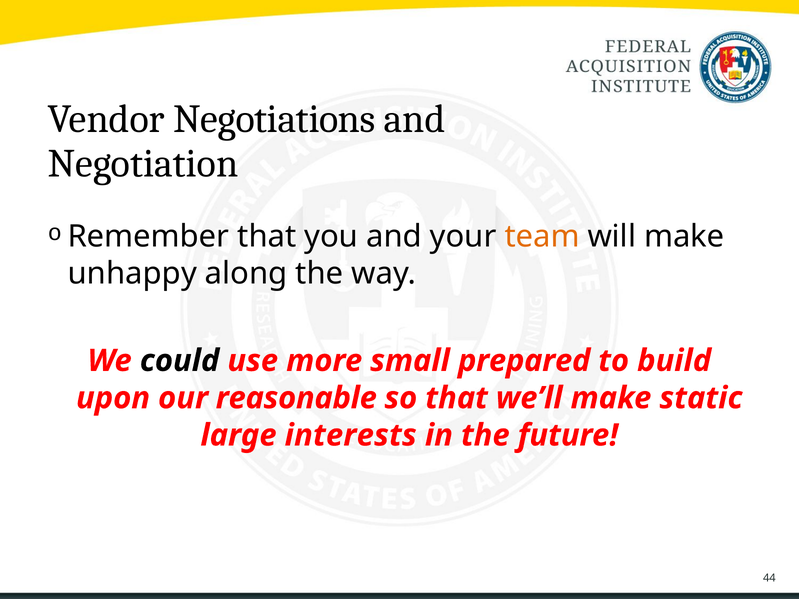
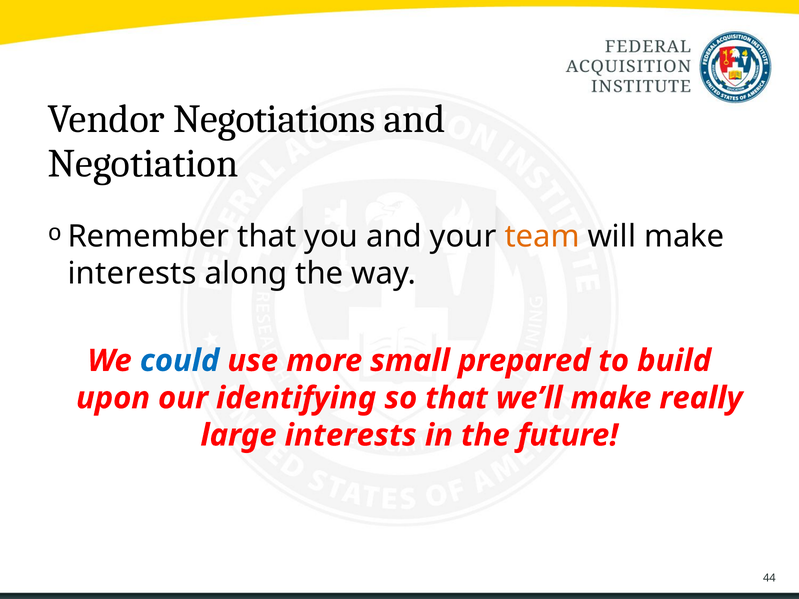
unhappy: unhappy -> interests (132, 274)
could colour: black -> blue (180, 361)
reasonable: reasonable -> identifying (296, 398)
static: static -> really (701, 398)
